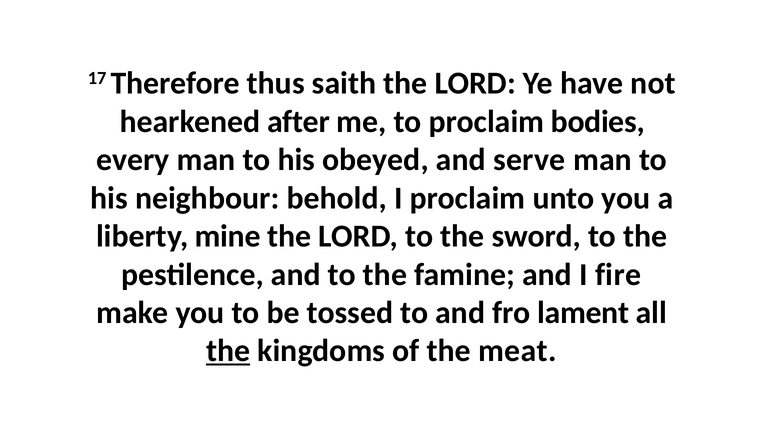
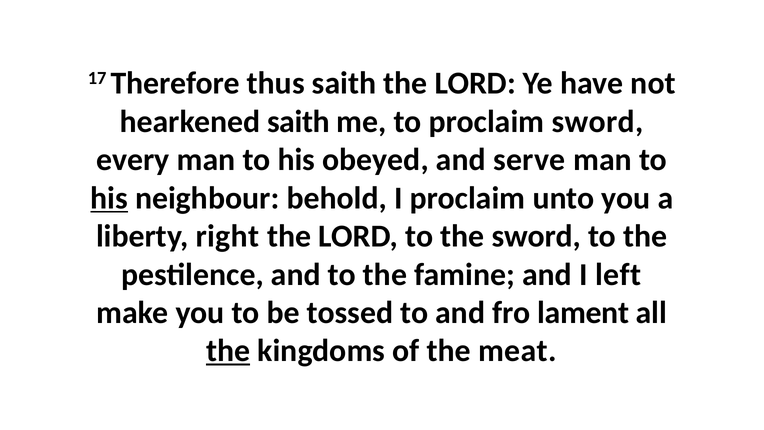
hearkened after: after -> saith (298, 122)
proclaim bodies: bodies -> sword (597, 122)
his underline: none -> present (109, 198)
mine: mine -> right (227, 236)
fire: fire -> left (618, 274)
